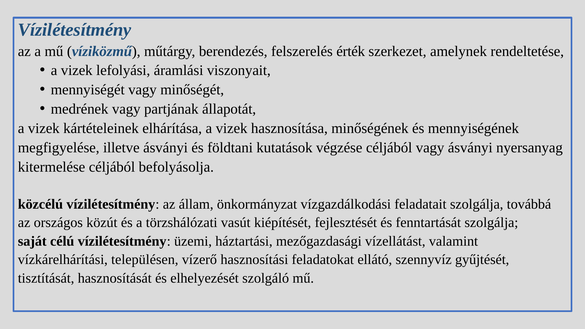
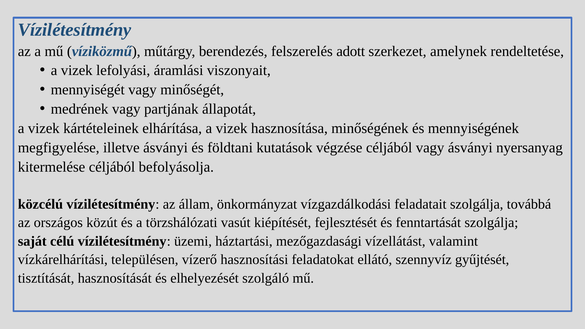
érték: érték -> adott (351, 51)
